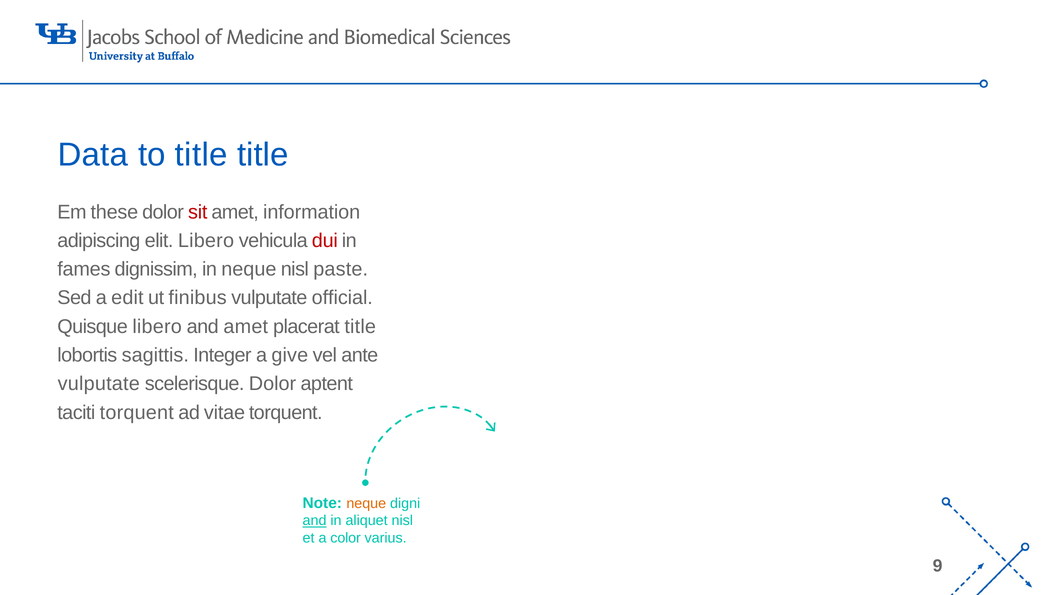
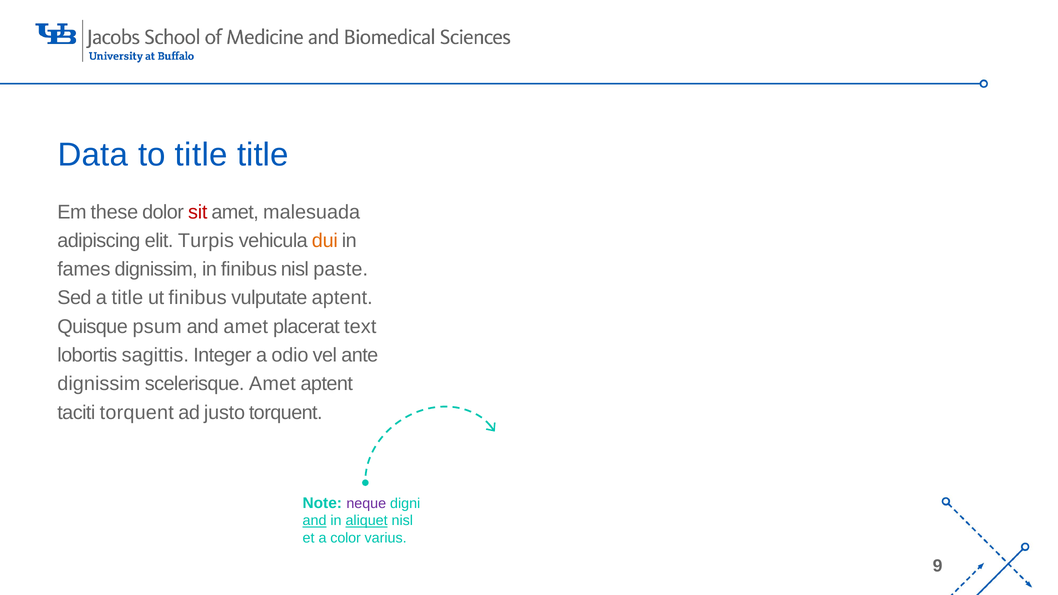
information: information -> malesuada (312, 212)
elit Libero: Libero -> Turpis (206, 241)
dui colour: red -> orange (325, 241)
in neque: neque -> finibus (249, 269)
a edit: edit -> title (127, 298)
vulputate official: official -> aptent (342, 298)
Quisque libero: libero -> psum (157, 327)
placerat title: title -> text (360, 327)
give: give -> odio (290, 355)
vulputate: vulputate -> dignissim (99, 384)
scelerisque Dolor: Dolor -> Amet (272, 384)
vitae: vitae -> justo (225, 413)
neque colour: orange -> purple (366, 503)
aliquet underline: none -> present (367, 521)
